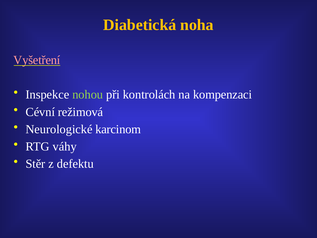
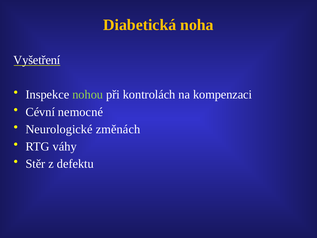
Vyšetření colour: pink -> white (37, 60)
režimová: režimová -> nemocné (80, 112)
karcinom: karcinom -> změnách (118, 129)
